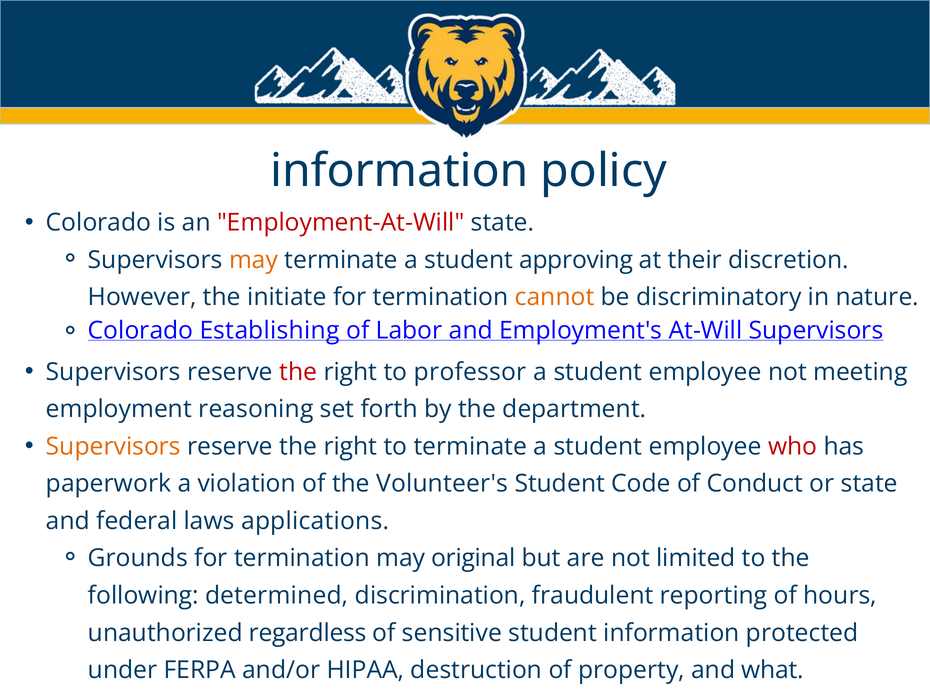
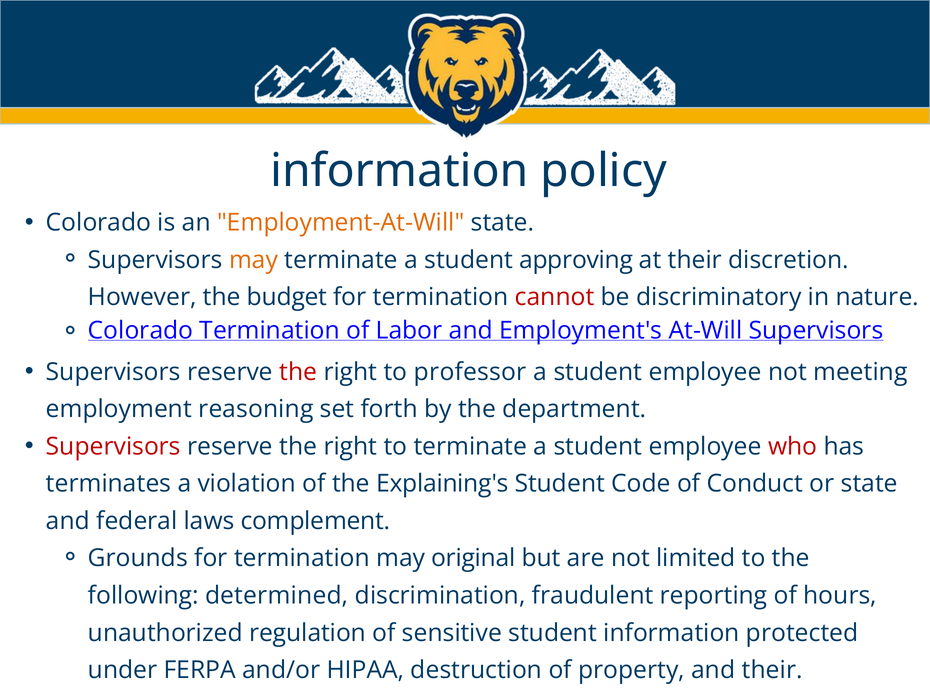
Employment-At-Will colour: red -> orange (341, 223)
initiate: initiate -> budget (287, 298)
cannot colour: orange -> red (555, 298)
Colorado Establishing: Establishing -> Termination (270, 331)
Supervisors colour: orange -> red (113, 447)
paperwork: paperwork -> terminates (109, 484)
Volunteer's: Volunteer's -> Explaining's (442, 484)
applications: applications -> complement (315, 521)
regardless: regardless -> regulation (308, 633)
and what: what -> their (772, 671)
